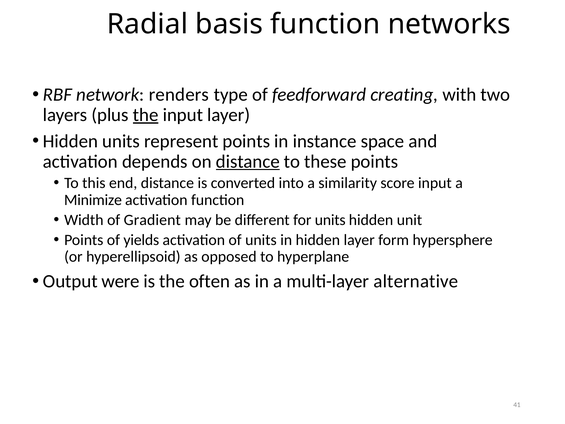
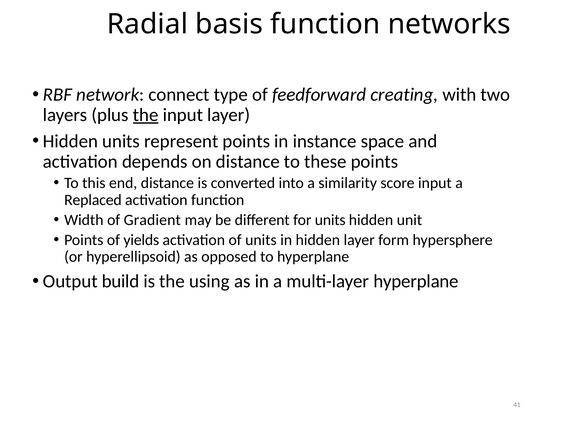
renders: renders -> connect (179, 94)
distance underline: present -> none (248, 161)
Minimize: Minimize -> Replaced (93, 200)
were: were -> build (121, 281)
often: often -> using (209, 281)
multi-layer alternative: alternative -> hyperplane (416, 281)
